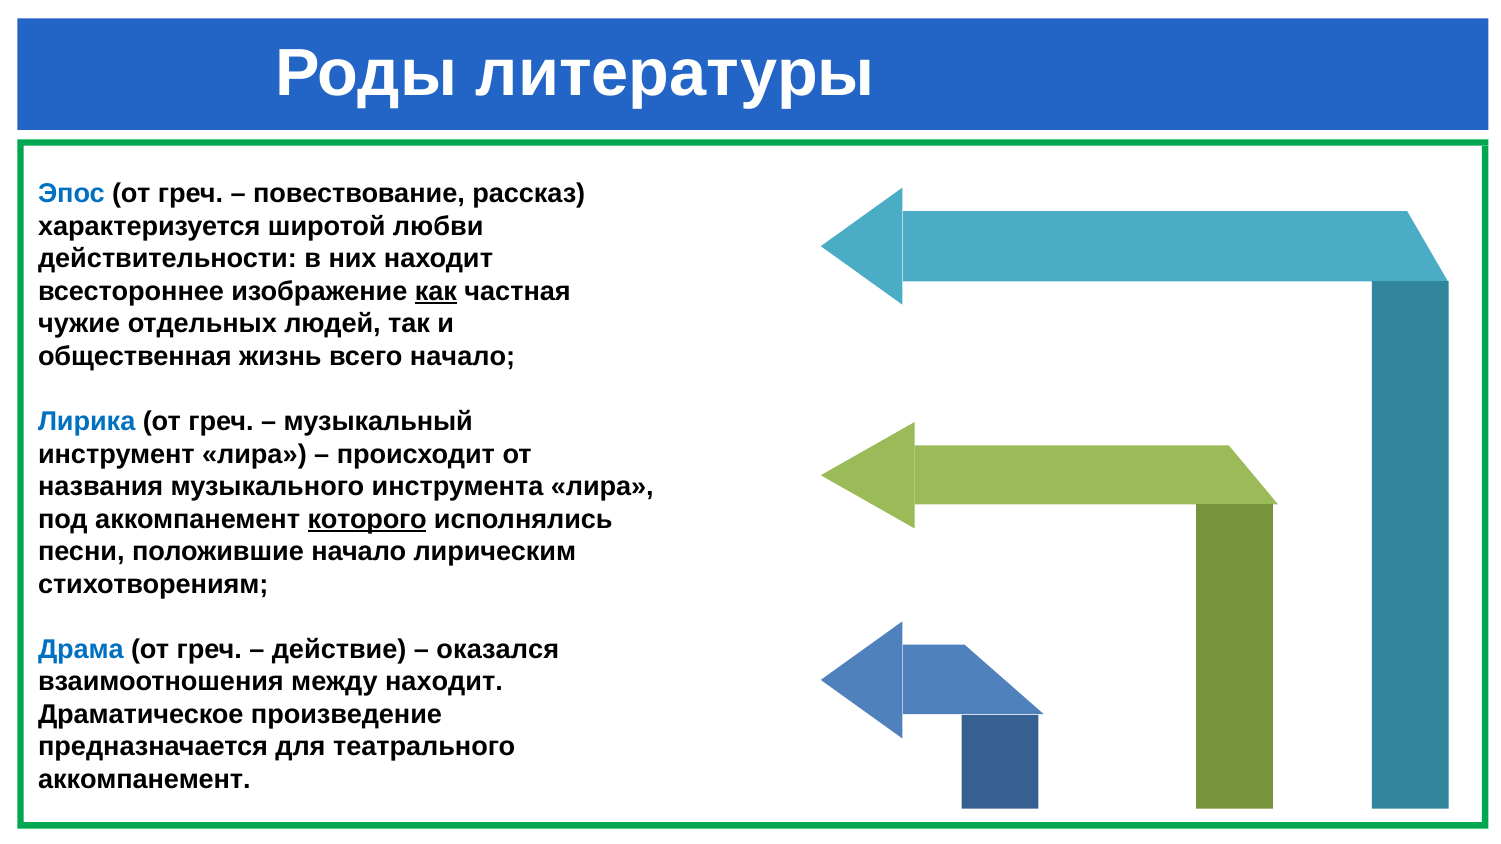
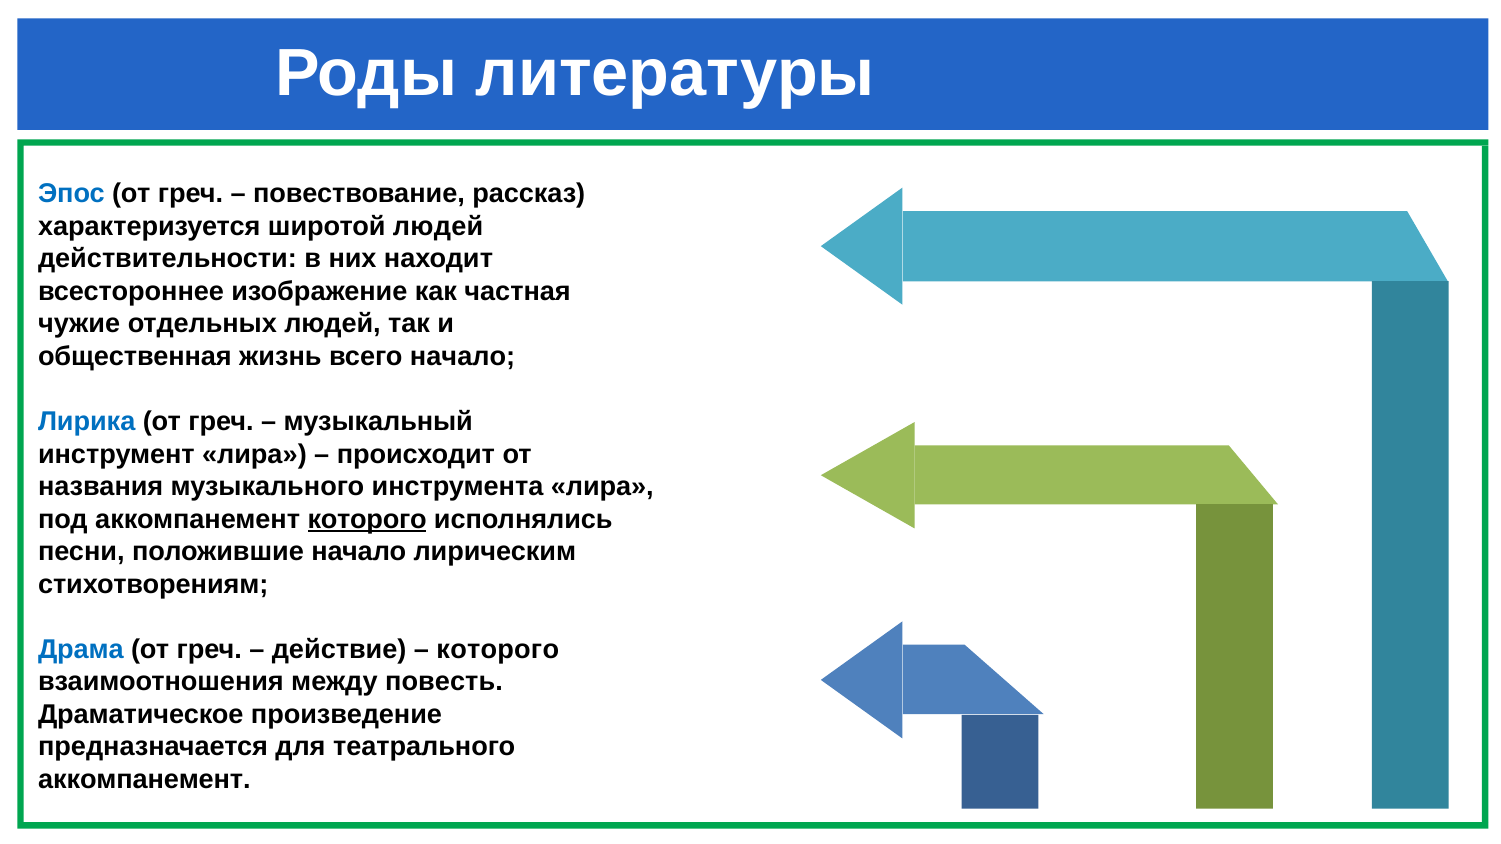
широтой любви: любви -> людей (438, 226)
как underline: present -> none (436, 291)
оказался: оказался -> которого (498, 650)
между находит: находит -> повесть (444, 682)
